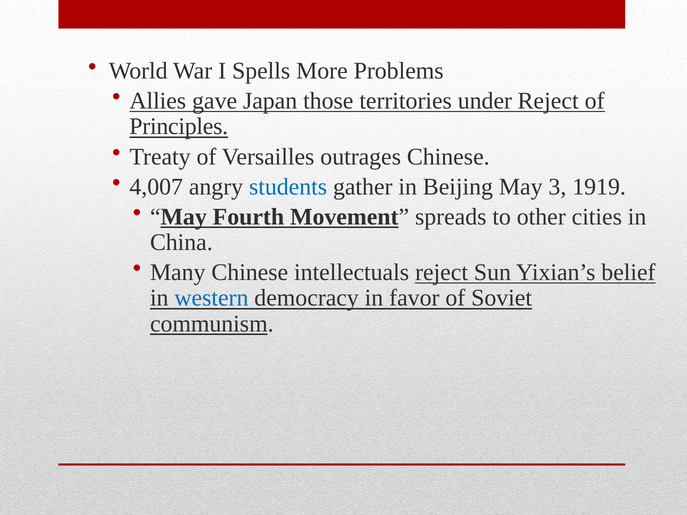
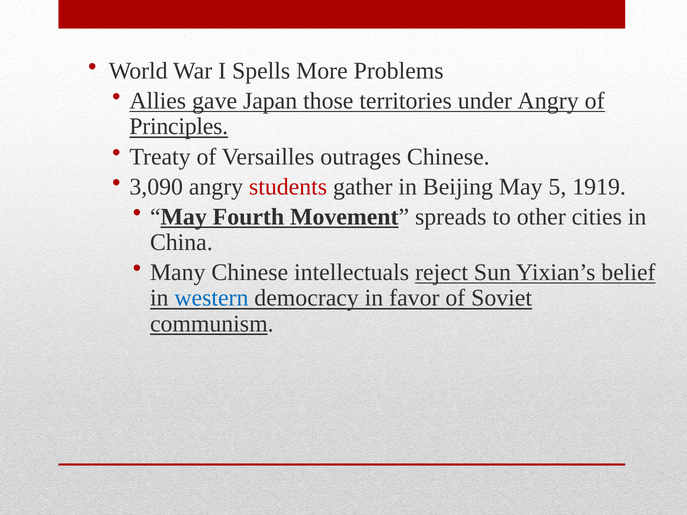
under Reject: Reject -> Angry (548, 101)
4,007: 4,007 -> 3,090 (156, 187)
students colour: blue -> red (288, 187)
3: 3 -> 5 (557, 187)
